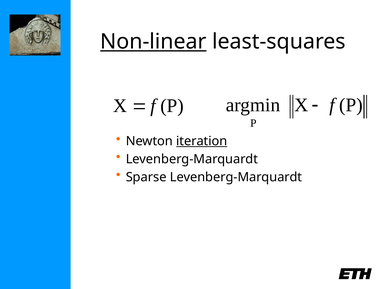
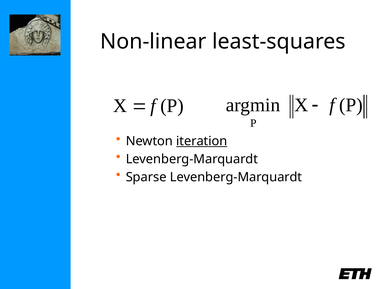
Non-linear underline: present -> none (153, 42)
